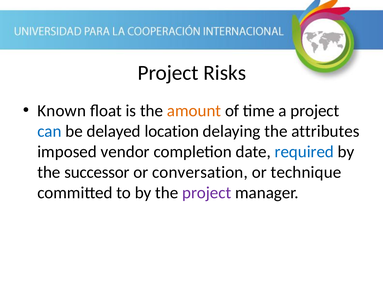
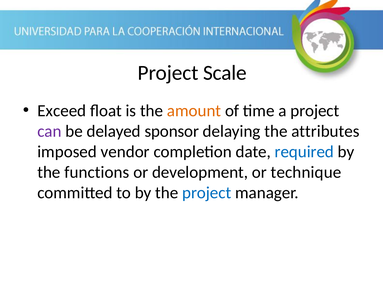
Risks: Risks -> Scale (225, 73)
Known: Known -> Exceed (62, 110)
can colour: blue -> purple (49, 131)
location: location -> sponsor (172, 131)
successor: successor -> functions (97, 172)
conversation: conversation -> development (200, 172)
project colour: purple -> blue (207, 192)
